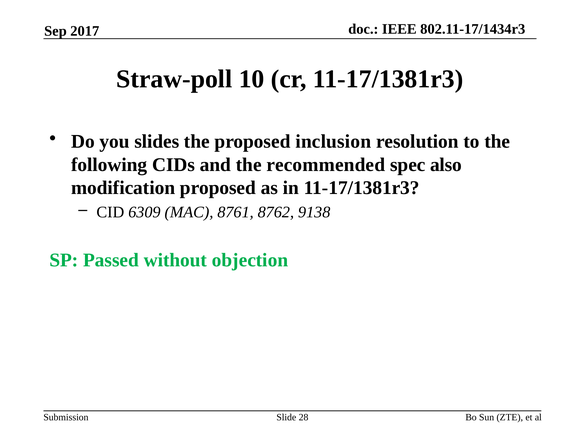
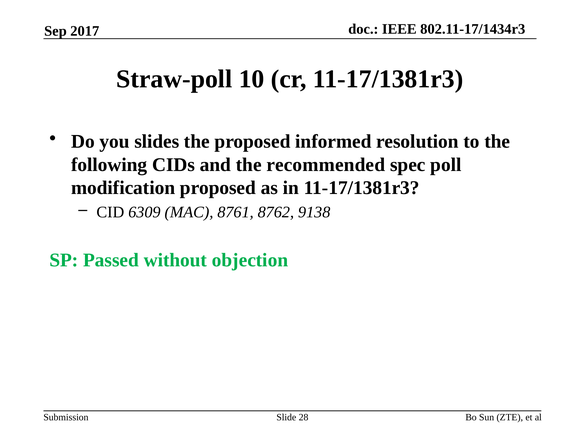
inclusion: inclusion -> informed (333, 142)
also: also -> poll (446, 165)
